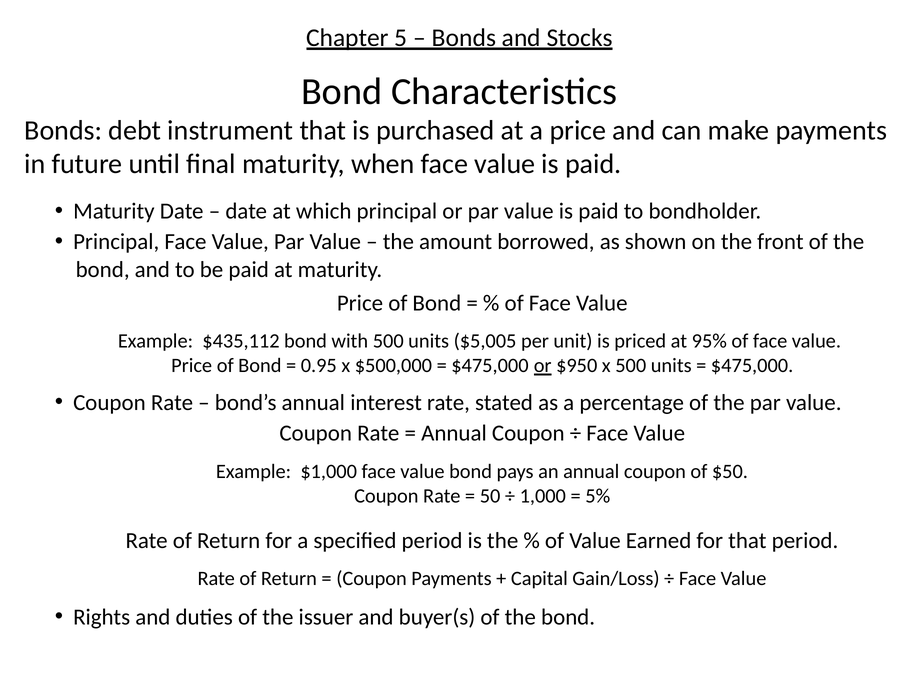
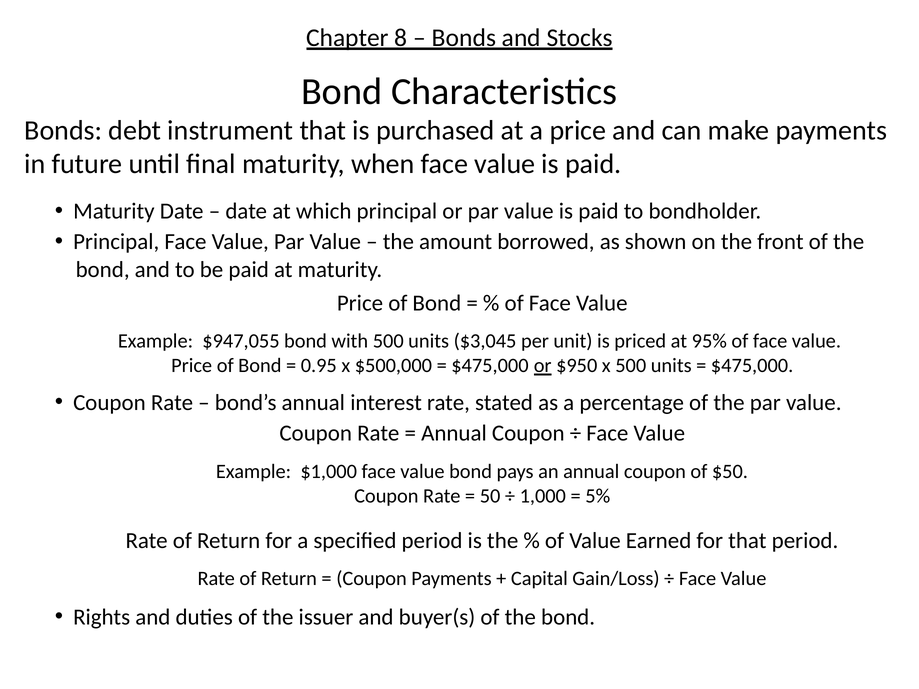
5: 5 -> 8 (401, 38)
$435,112: $435,112 -> $947,055 (241, 341)
$5,005: $5,005 -> $3,045 (485, 341)
